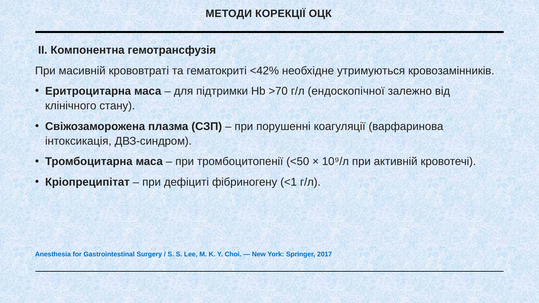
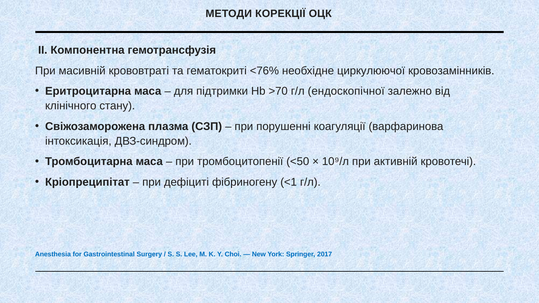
<42%: <42% -> <76% (264, 71)
утримуються: утримуються -> циркулюючої (371, 71)
